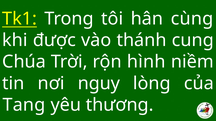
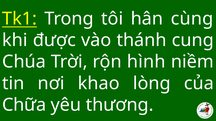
nguy: nguy -> khao (99, 84)
Tang: Tang -> Chữa (24, 105)
